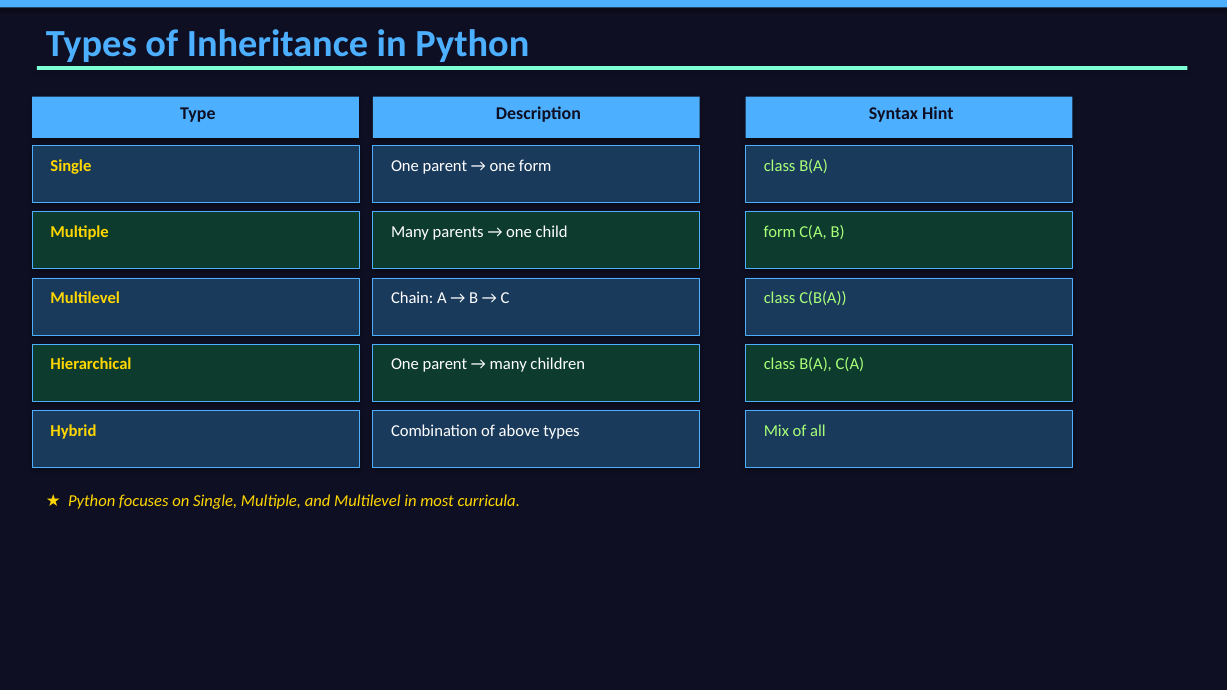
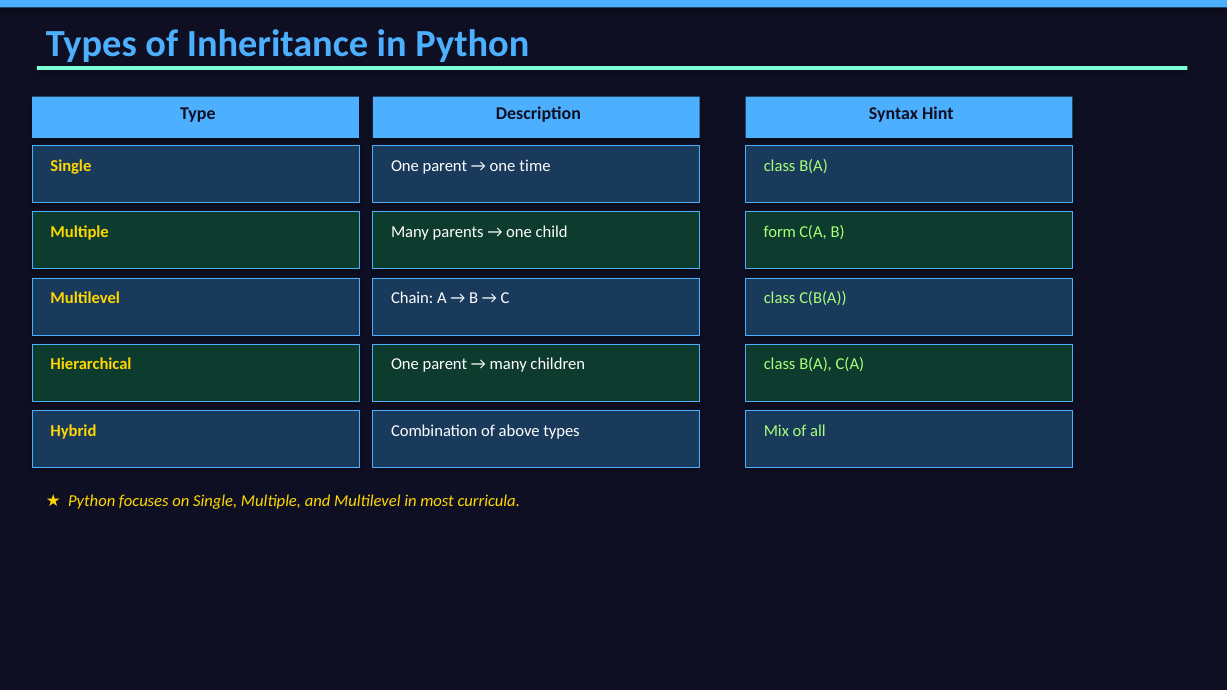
one form: form -> time (535, 166)
